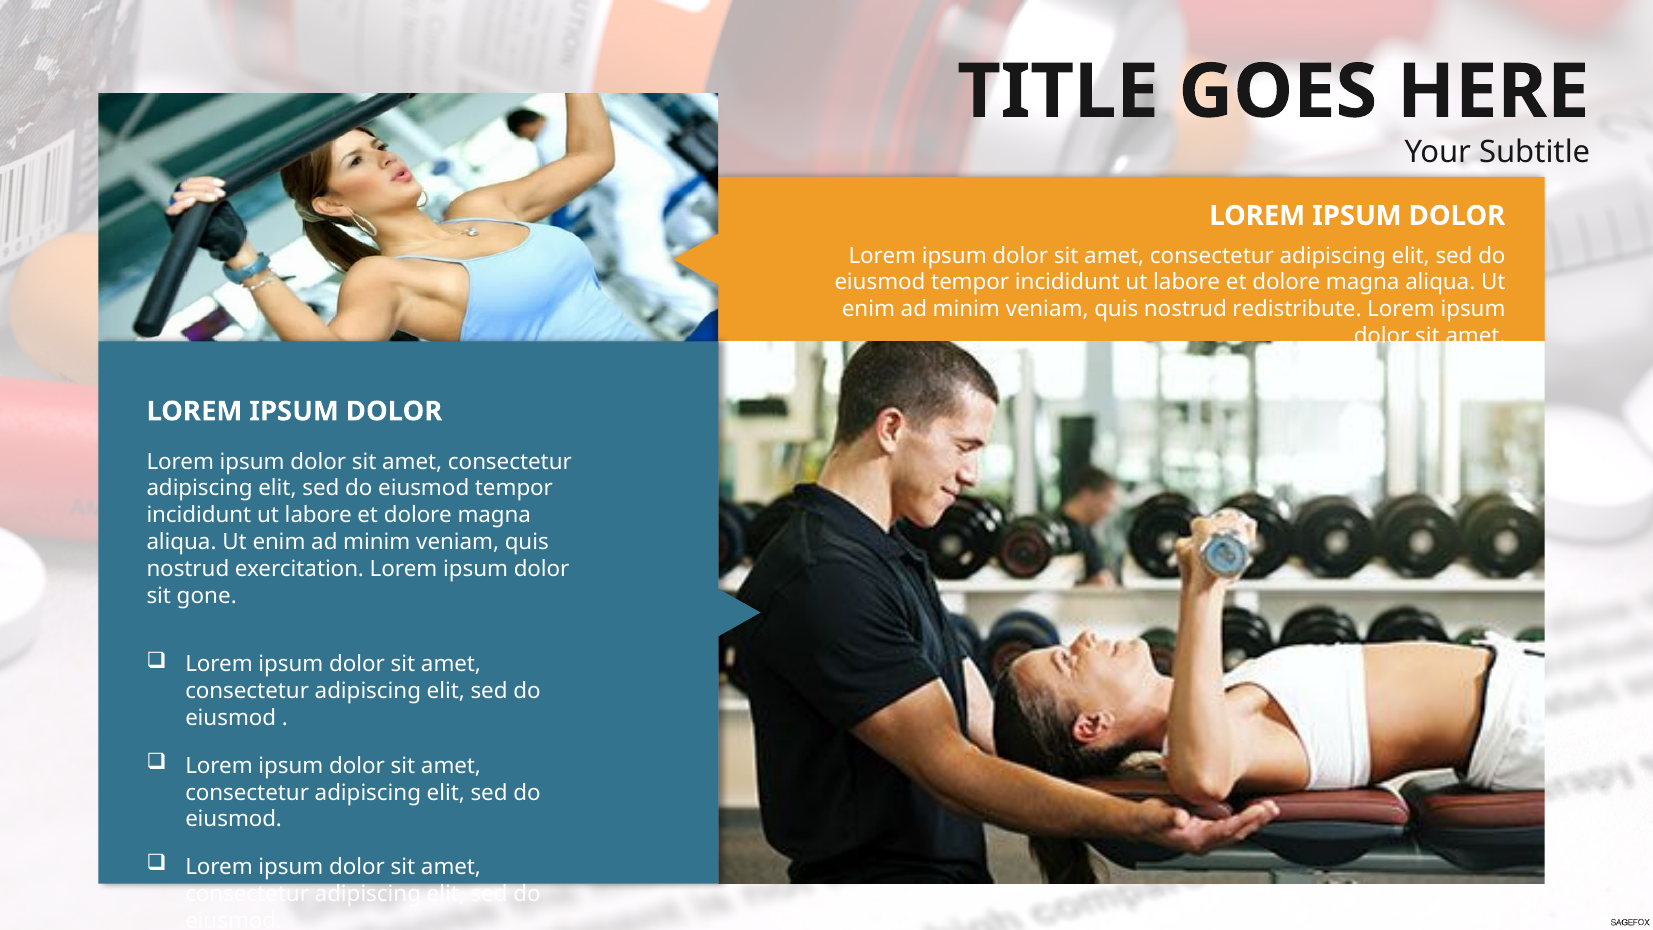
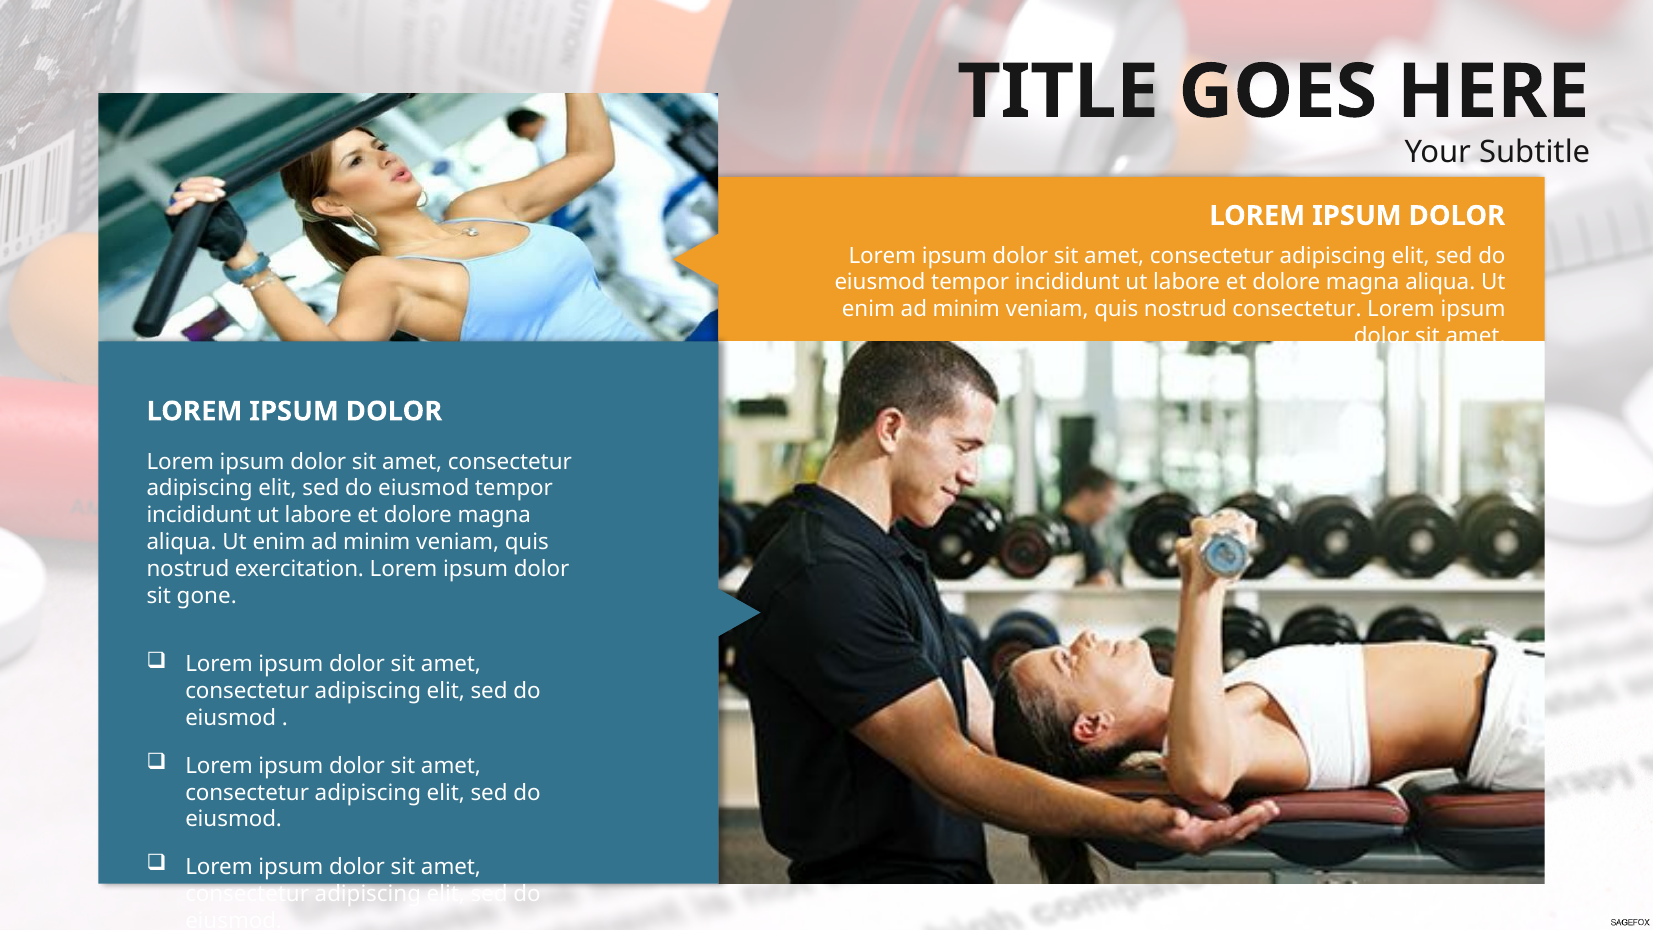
nostrud redistribute: redistribute -> consectetur (1297, 309)
